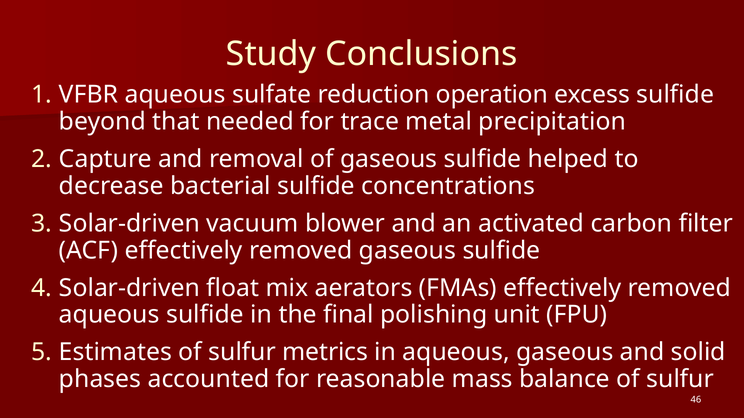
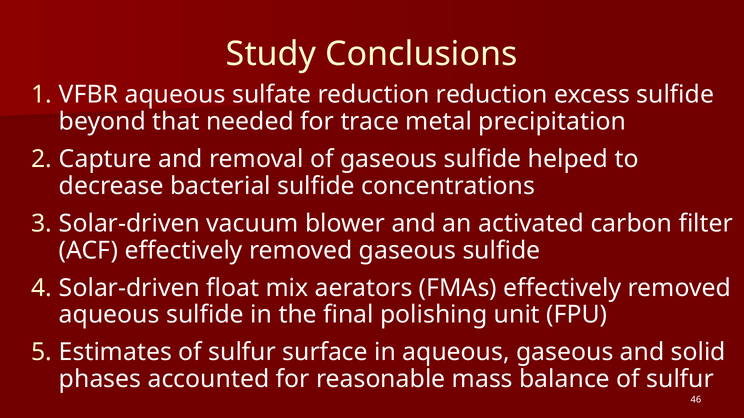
reduction operation: operation -> reduction (492, 95)
metrics: metrics -> surface (325, 353)
